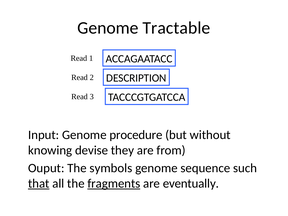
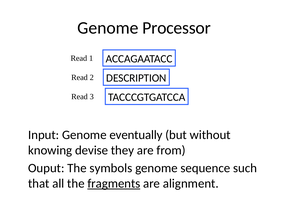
Tractable: Tractable -> Processor (177, 28)
procedure: procedure -> eventually (136, 135)
that underline: present -> none (39, 183)
eventually: eventually -> alignment (191, 183)
